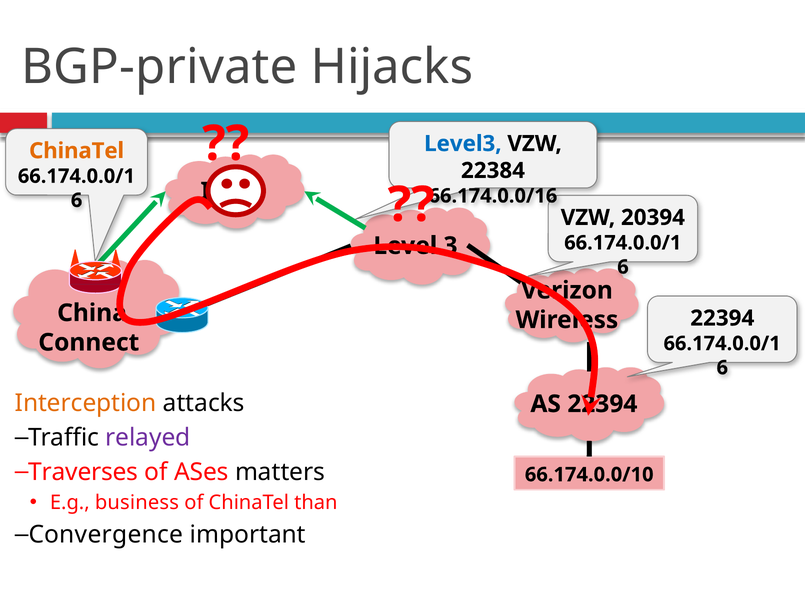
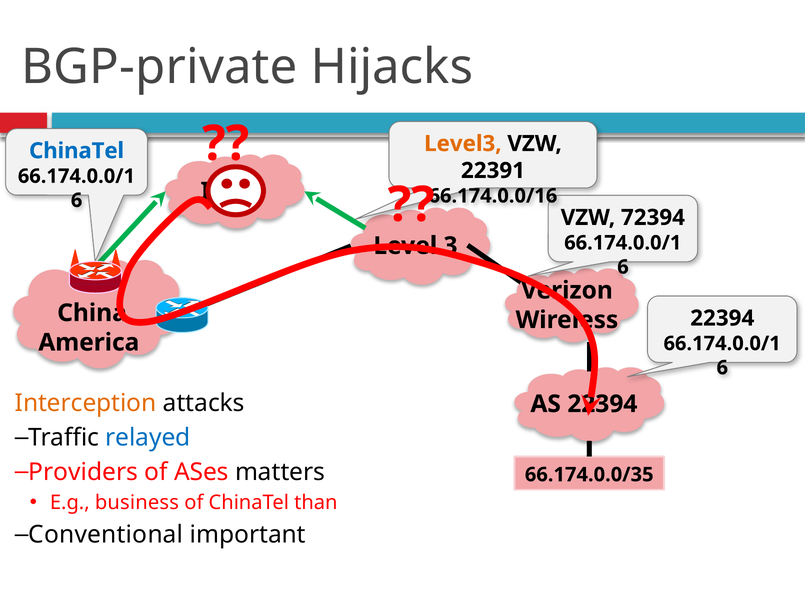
Level3 colour: blue -> orange (463, 144)
ChinaTel colour: orange -> blue (77, 151)
22384: 22384 -> 22391 (493, 170)
20394: 20394 -> 72394 (653, 217)
Connect: Connect -> America (89, 342)
relayed colour: purple -> blue (148, 438)
Traverses: Traverses -> Providers (83, 472)
66.174.0.0/10: 66.174.0.0/10 -> 66.174.0.0/35 (589, 474)
Convergence: Convergence -> Conventional (106, 535)
